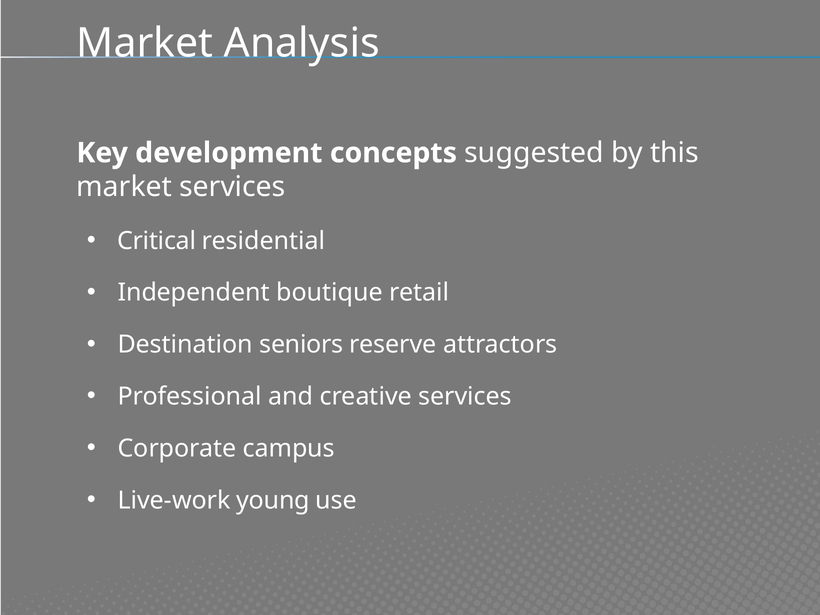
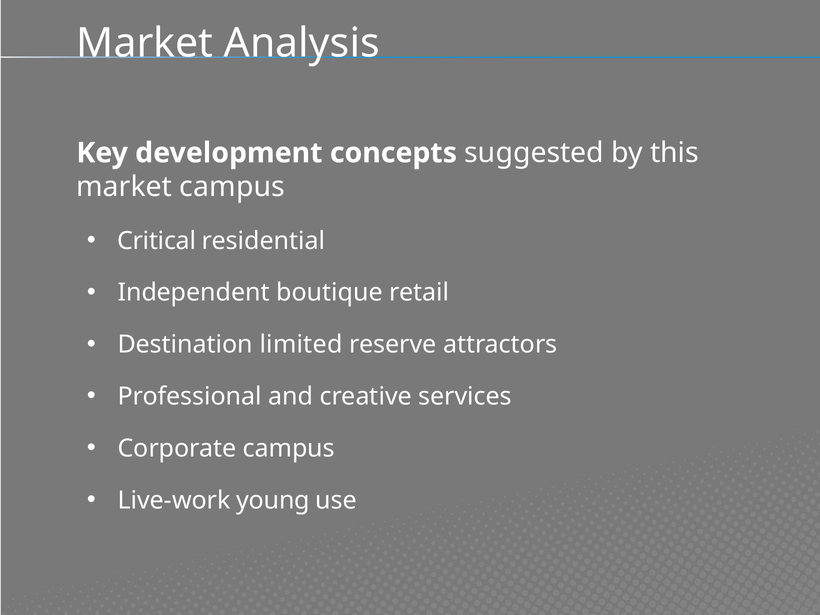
market services: services -> campus (232, 187)
seniors: seniors -> limited (301, 345)
